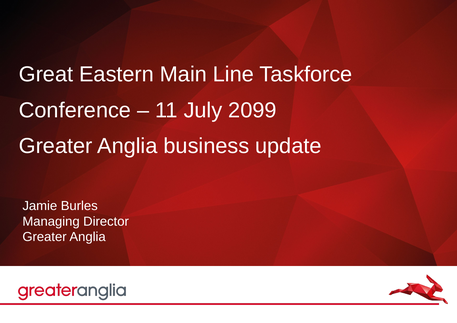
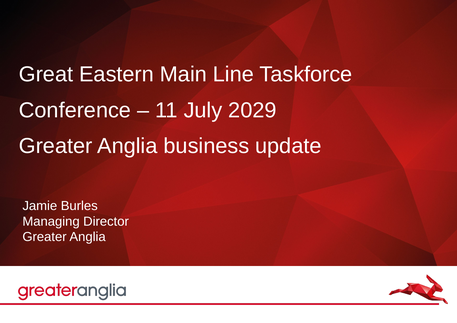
2099: 2099 -> 2029 (252, 110)
